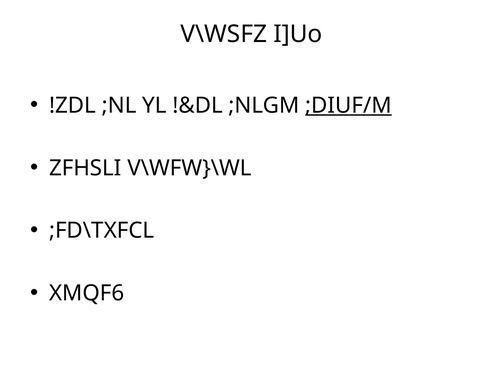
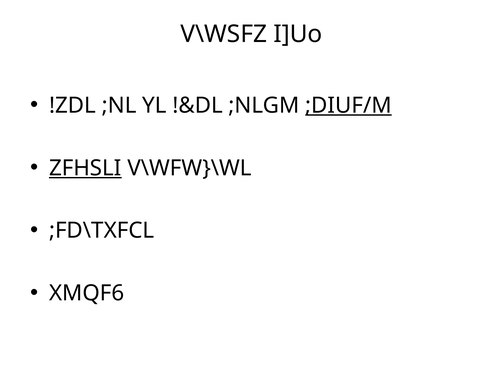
ZFHSLI underline: none -> present (85, 168)
